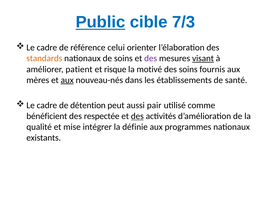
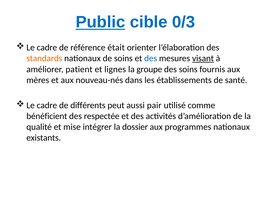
7/3: 7/3 -> 0/3 (184, 22)
celui: celui -> était (116, 48)
des colour: purple -> blue (151, 58)
risque: risque -> lignes (115, 69)
motivé: motivé -> groupe (149, 69)
aux underline: present -> none (67, 80)
détention: détention -> différents (88, 105)
des underline: present -> none (137, 116)
définie: définie -> dossier (135, 127)
